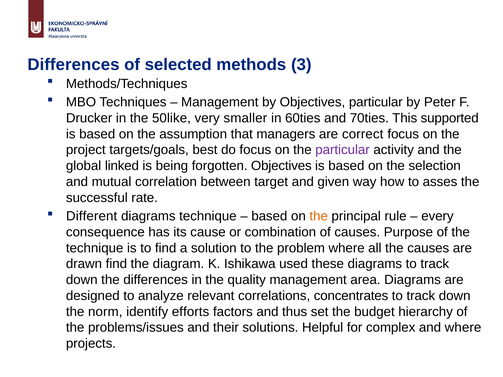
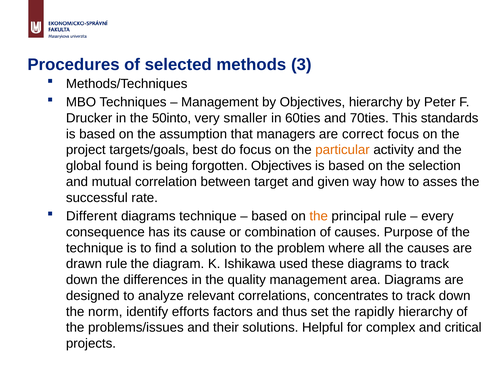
Differences: Differences -> Procedures (74, 65)
Objectives particular: particular -> hierarchy (376, 102)
50like: 50like -> 50into (172, 118)
supported: supported -> standards (450, 118)
particular colour: purple -> orange (343, 150)
linked: linked -> found (122, 166)
drawn find: find -> rule (116, 264)
budget: budget -> rapidly (374, 312)
and where: where -> critical (463, 328)
